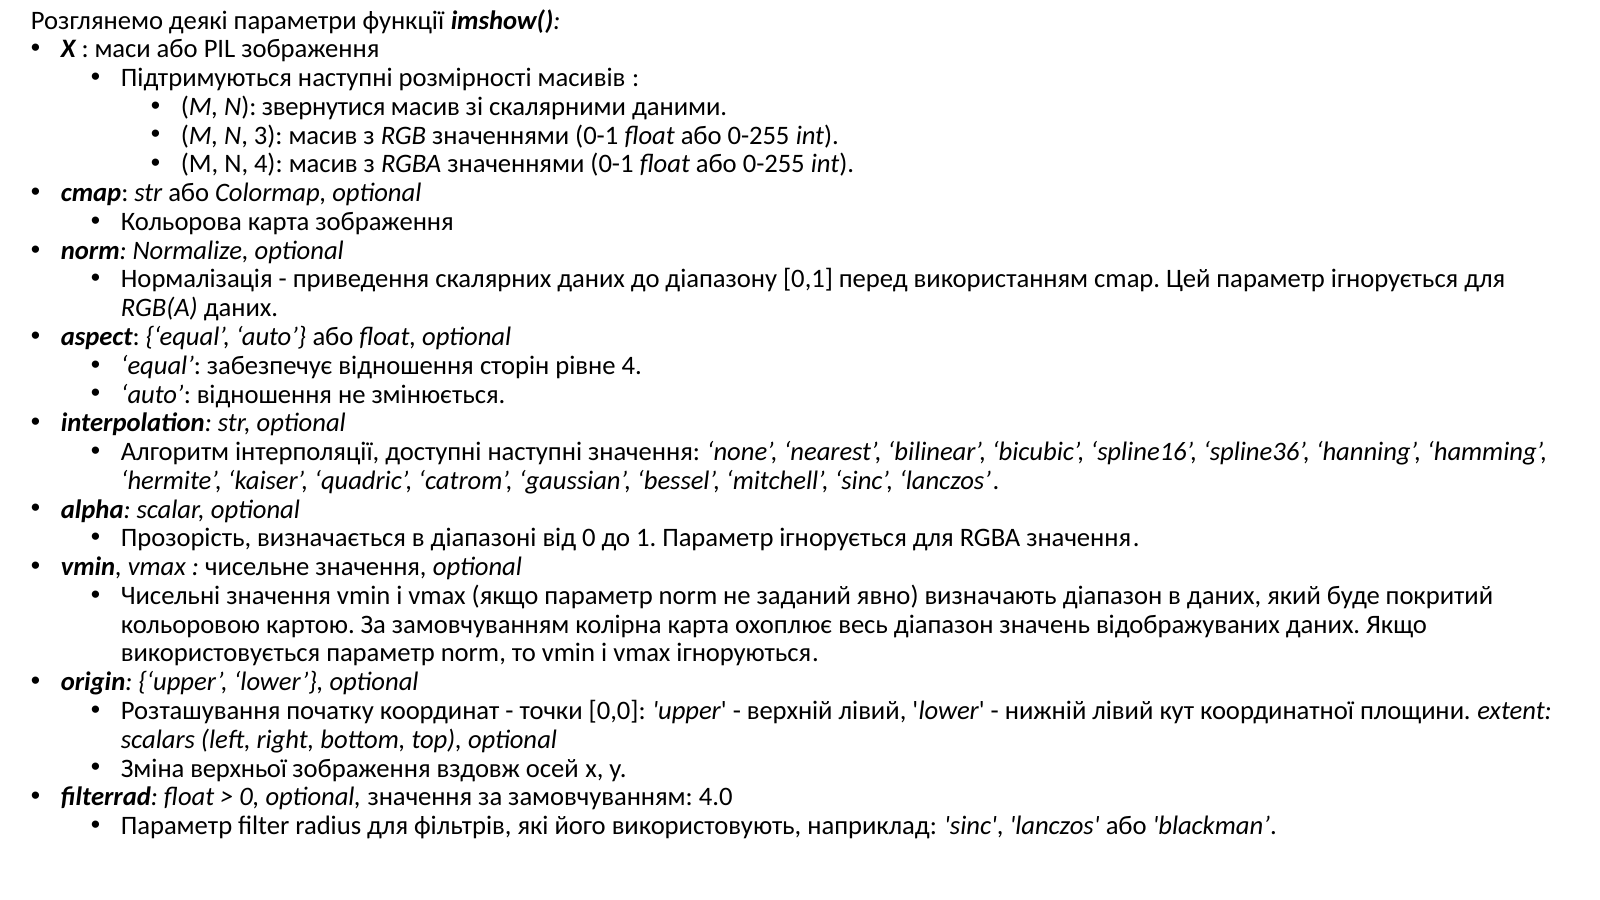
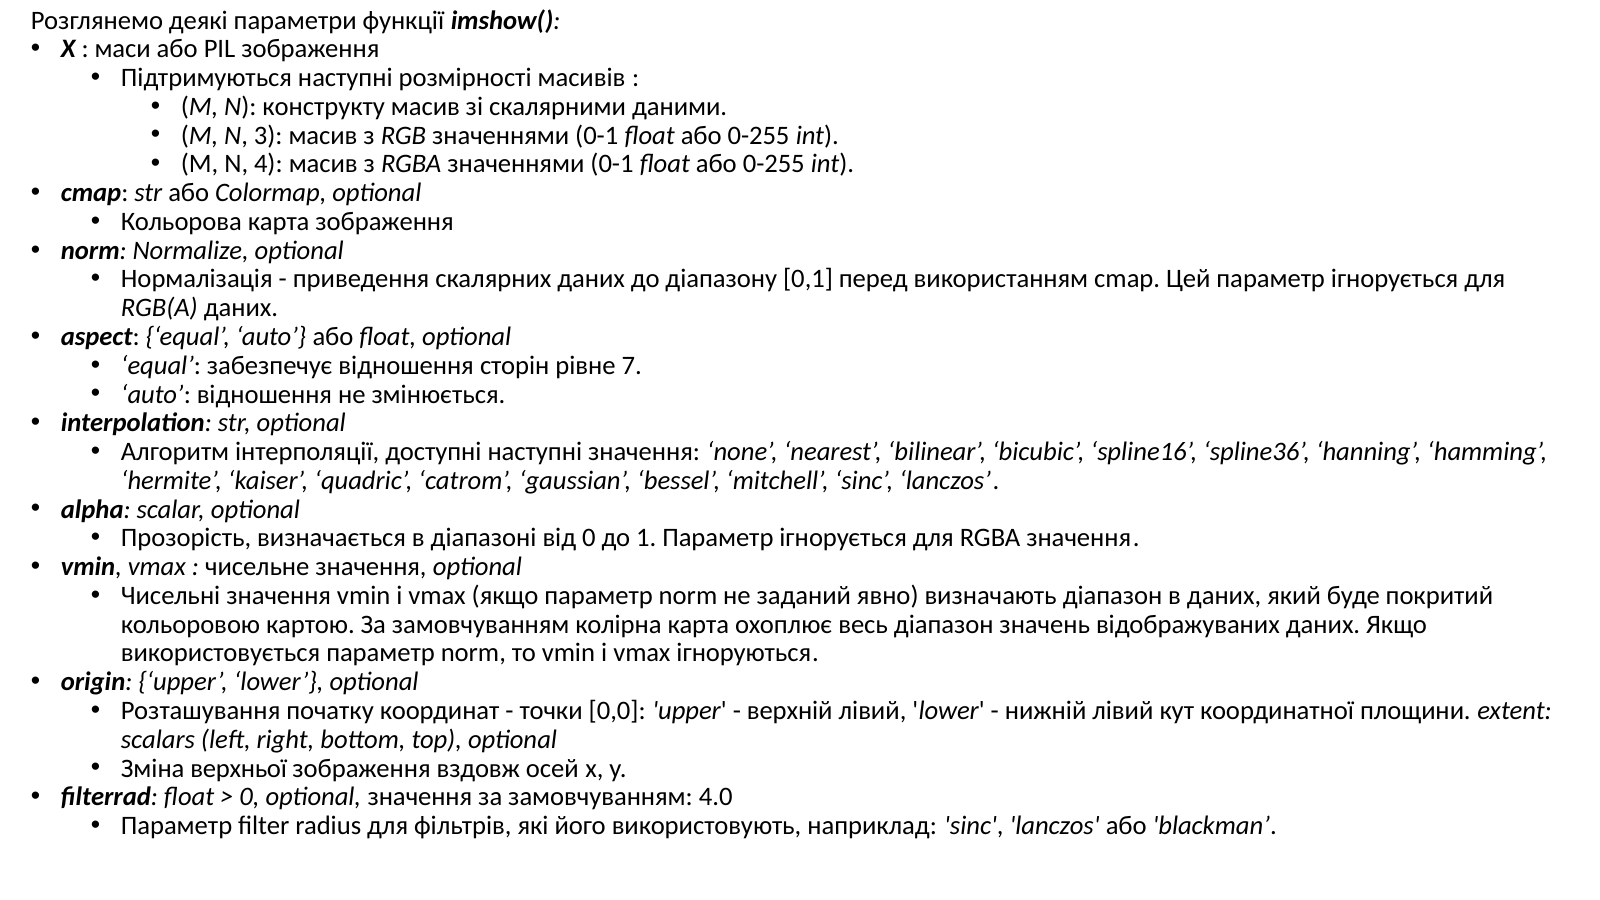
звернутися: звернутися -> конструкту (324, 107)
рівне 4: 4 -> 7 (632, 365)
